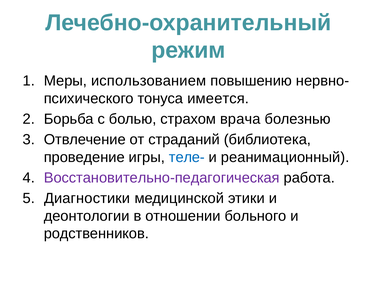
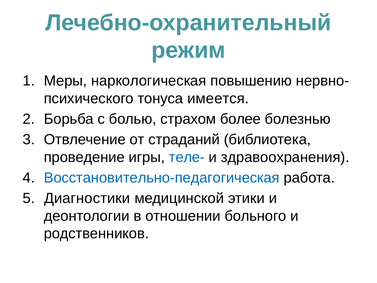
использованием: использованием -> наркологическая (149, 81)
врача: врача -> более (240, 119)
реанимационный: реанимационный -> здравоохранения (285, 157)
Восстановительно-педагогическая colour: purple -> blue (162, 178)
